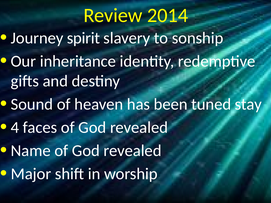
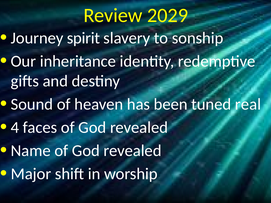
2014: 2014 -> 2029 (168, 15)
stay: stay -> real (248, 104)
